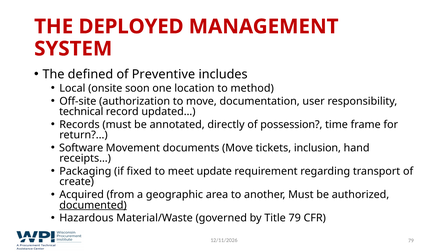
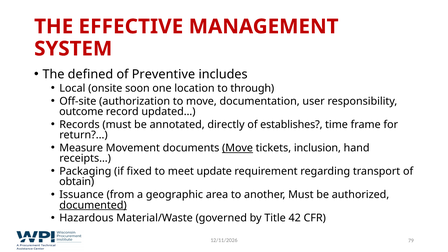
DEPLOYED: DEPLOYED -> EFFECTIVE (131, 27)
method: method -> through (252, 88)
technical: technical -> outcome (81, 112)
possession: possession -> establishes (291, 125)
Software: Software -> Measure (81, 148)
Move underline: none -> present (238, 148)
create: create -> obtain (77, 182)
Acquired: Acquired -> Issuance (82, 195)
Title 79: 79 -> 42 (295, 218)
